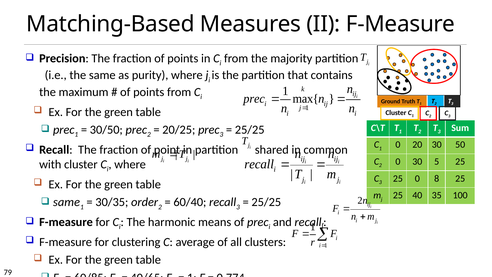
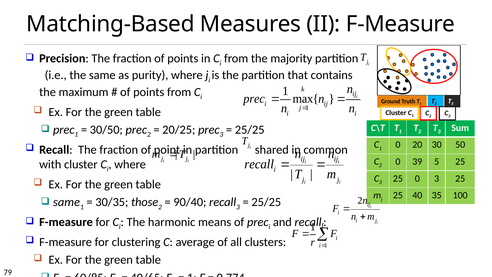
0 30: 30 -> 39 (417, 161)
0 8: 8 -> 3 (437, 178)
order: order -> those (145, 202)
60/40: 60/40 -> 90/40 (190, 202)
